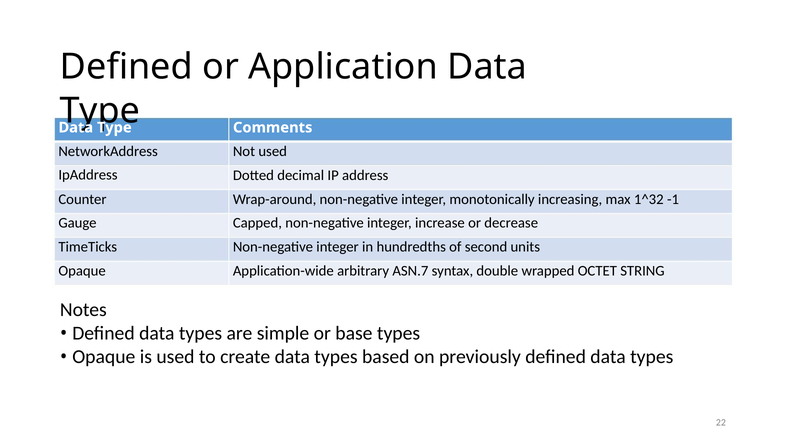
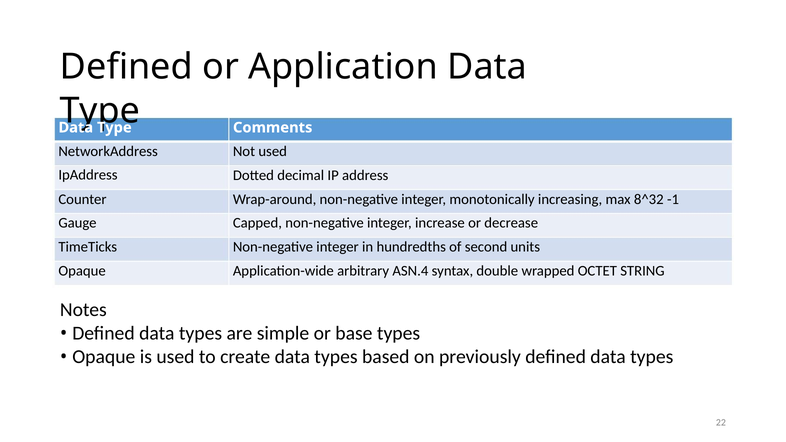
1^32: 1^32 -> 8^32 (649, 199)
ASN.7: ASN.7 -> ASN.4 (410, 271)
